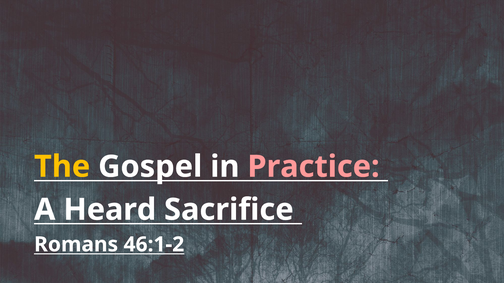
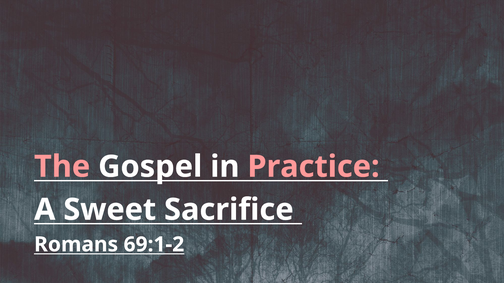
The colour: yellow -> pink (62, 167)
Heard: Heard -> Sweet (110, 210)
46:1-2: 46:1-2 -> 69:1-2 (154, 245)
